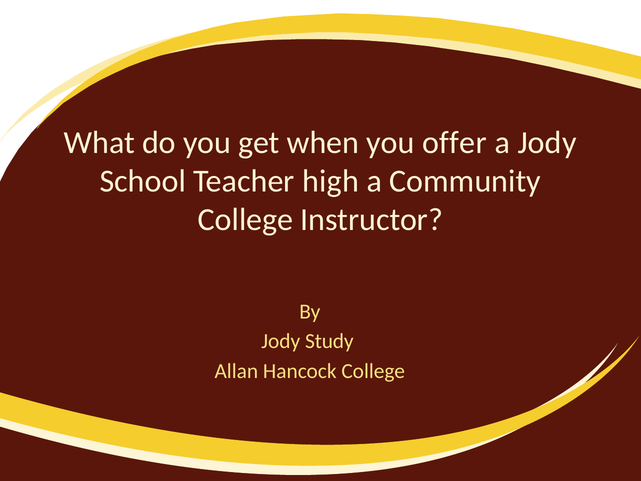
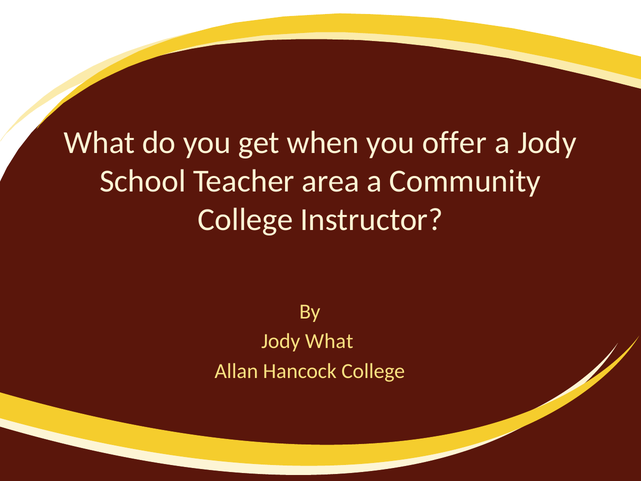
high: high -> area (331, 181)
Jody Study: Study -> What (329, 341)
